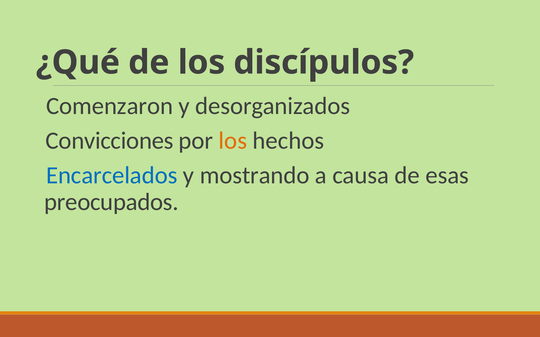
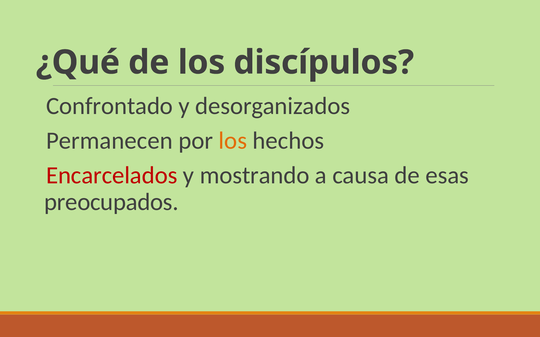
Comenzaron: Comenzaron -> Confrontado (110, 106)
Convicciones: Convicciones -> Permanecen (109, 141)
Encarcelados colour: blue -> red (112, 176)
